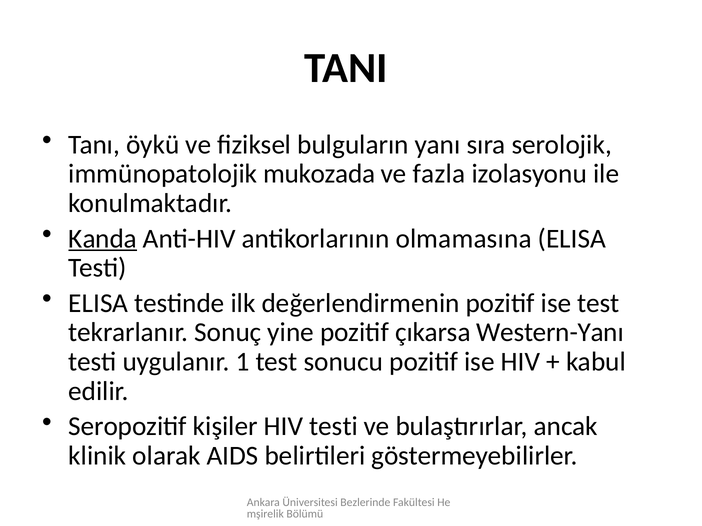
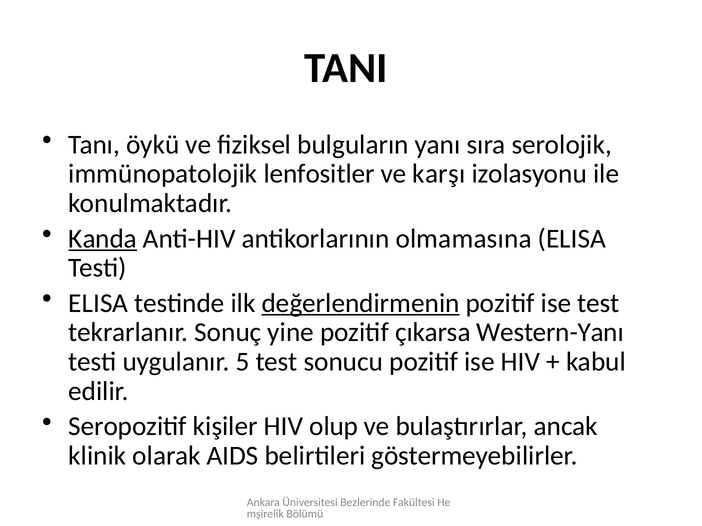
mukozada: mukozada -> lenfositler (319, 174)
fazla: fazla -> karşı (439, 174)
değerlendirmenin underline: none -> present (361, 303)
1: 1 -> 5 (242, 362)
HIV testi: testi -> olup (334, 427)
